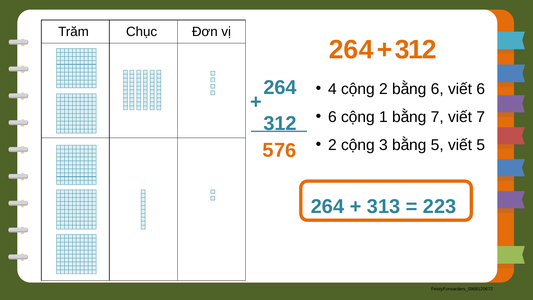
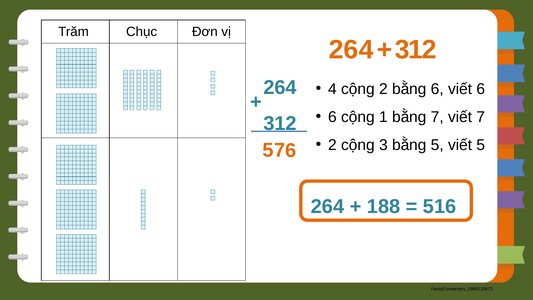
313: 313 -> 188 (384, 207)
223: 223 -> 516 (440, 207)
